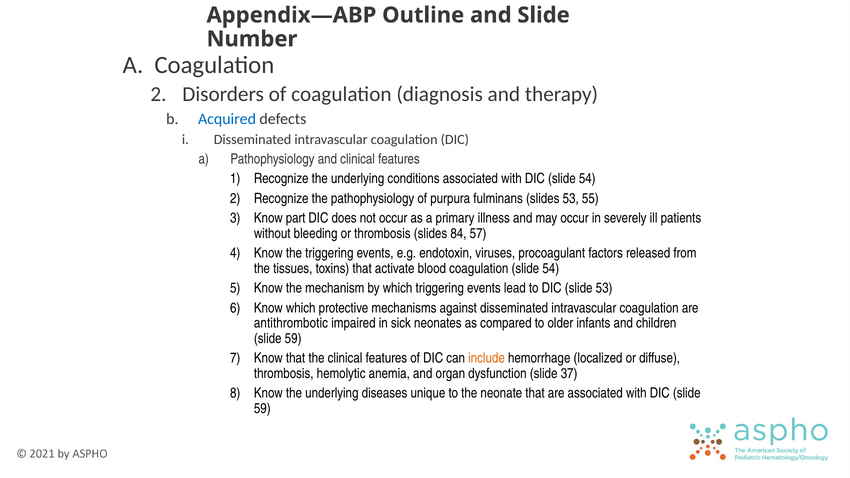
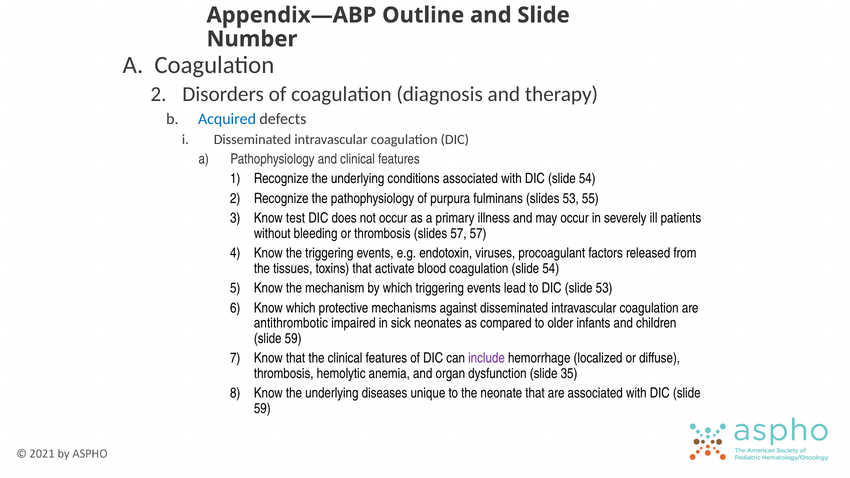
part: part -> test (295, 218)
slides 84: 84 -> 57 (458, 234)
include colour: orange -> purple (487, 358)
37: 37 -> 35 (569, 373)
